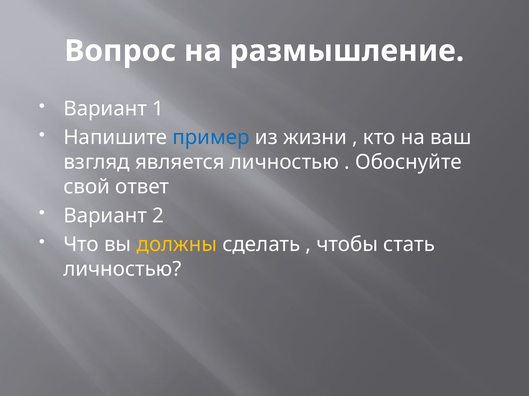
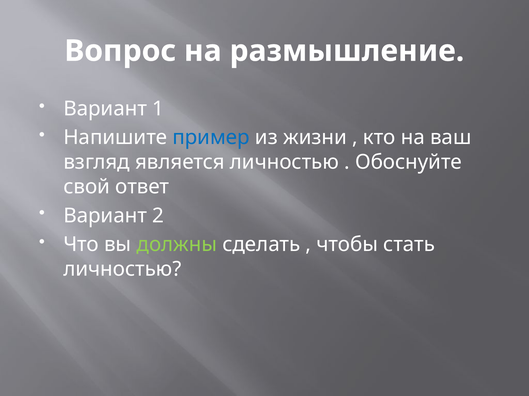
должны colour: yellow -> light green (177, 245)
